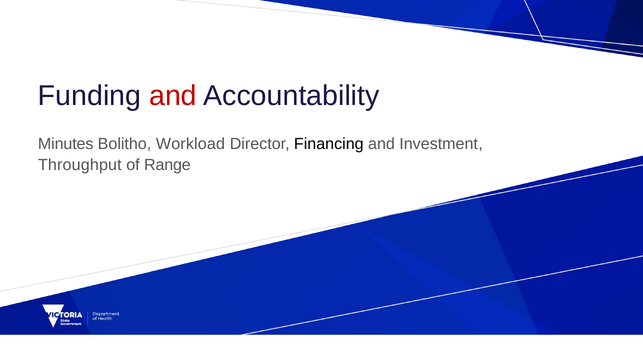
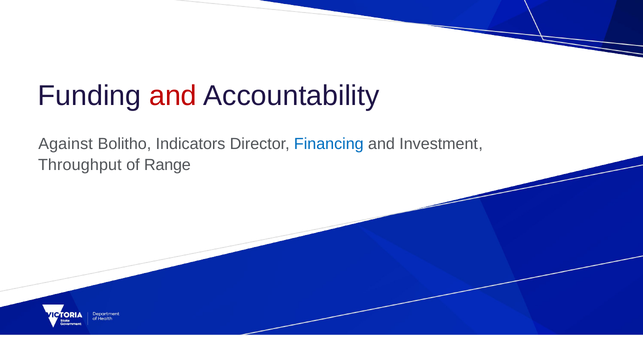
Minutes: Minutes -> Against (66, 144)
Workload: Workload -> Indicators (191, 144)
Financing colour: black -> blue (329, 144)
